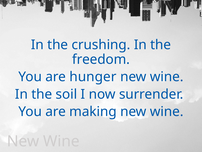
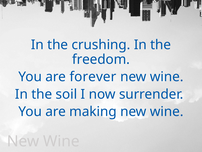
hunger: hunger -> forever (93, 77)
